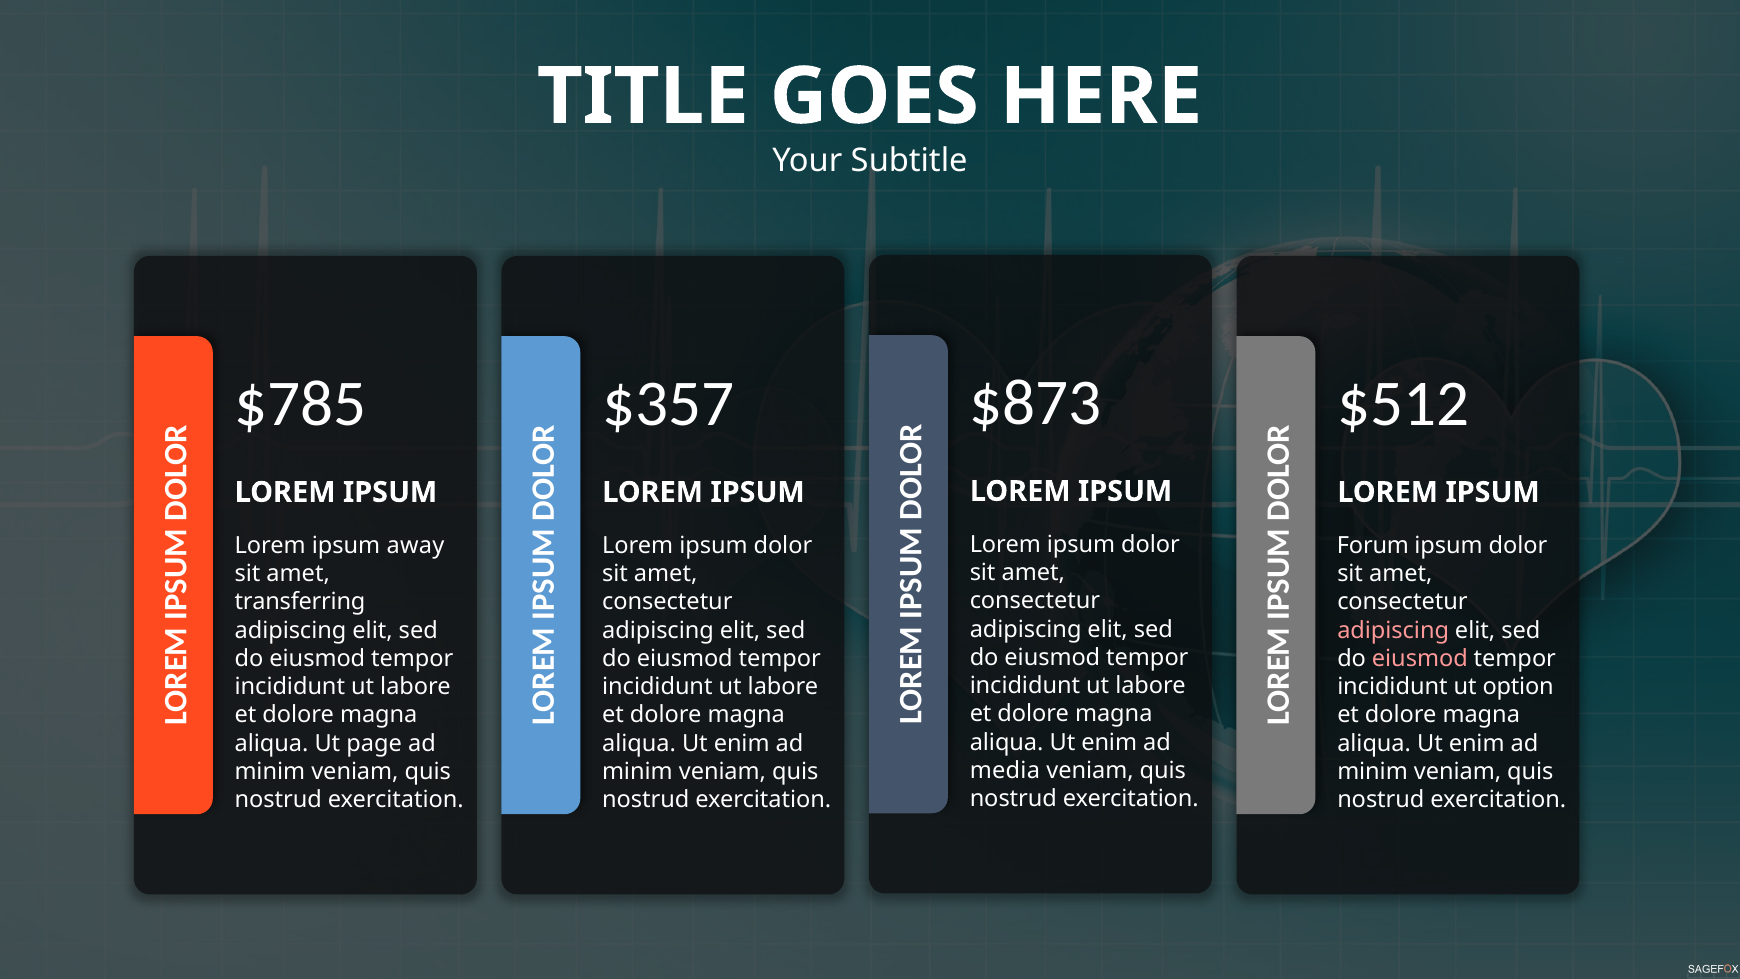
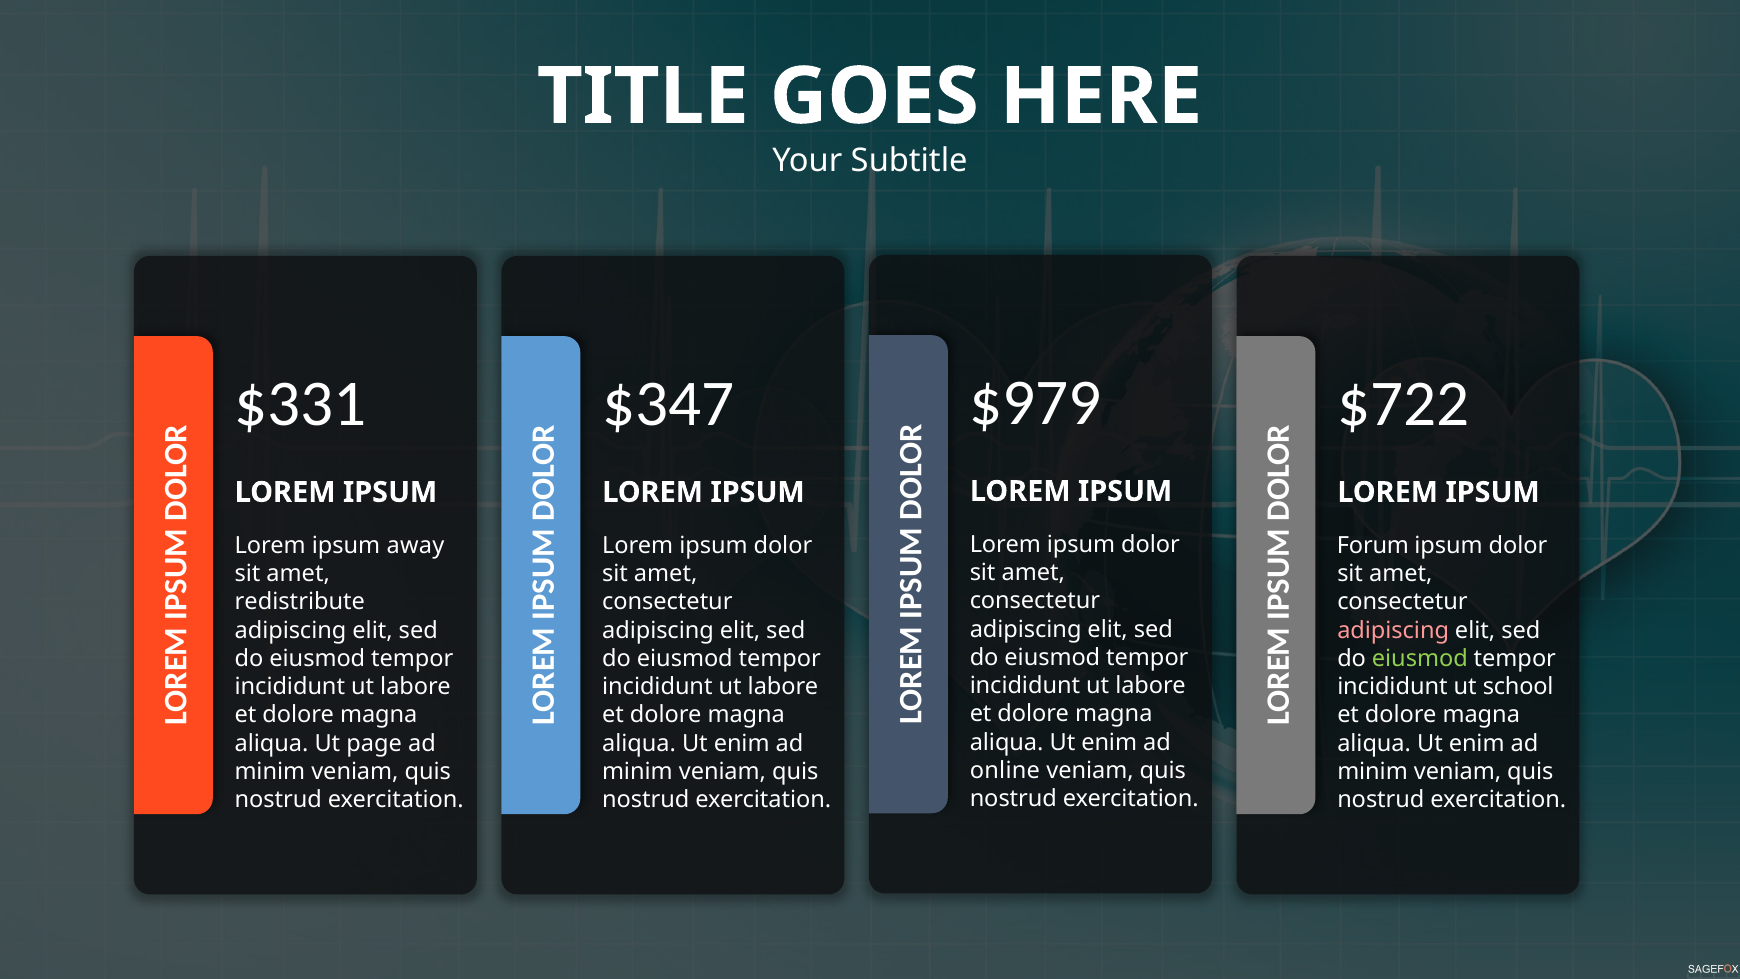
$873: $873 -> $979 (1036, 402)
$785: $785 -> $331 (301, 403)
$357: $357 -> $347 (668, 403)
$512: $512 -> $722 (1403, 403)
transferring: transferring -> redistribute (300, 602)
eiusmod colour: pink -> light green (1420, 658)
option: option -> school (1518, 687)
media: media -> online (1005, 771)
